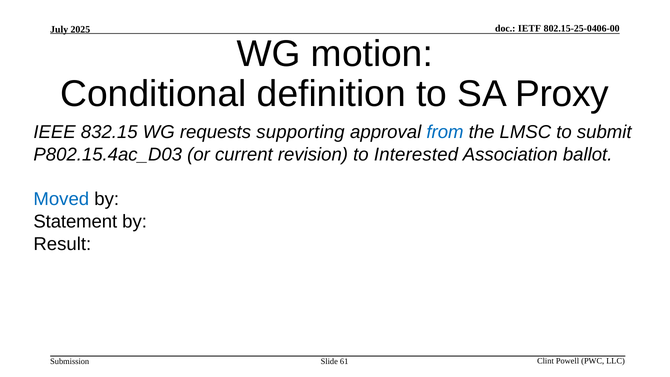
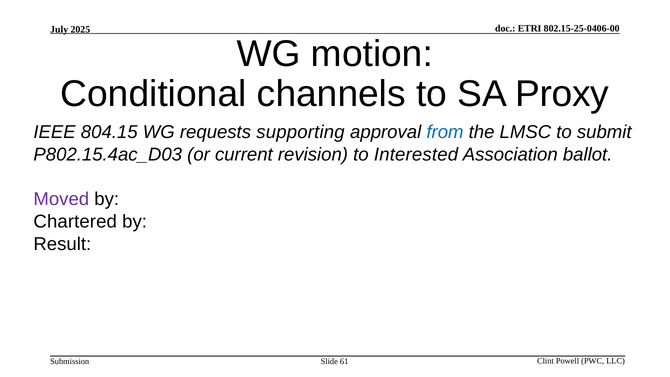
IETF: IETF -> ETRI (530, 28)
definition: definition -> channels (331, 94)
832.15: 832.15 -> 804.15 (109, 132)
Moved colour: blue -> purple (61, 199)
Statement: Statement -> Chartered (75, 222)
